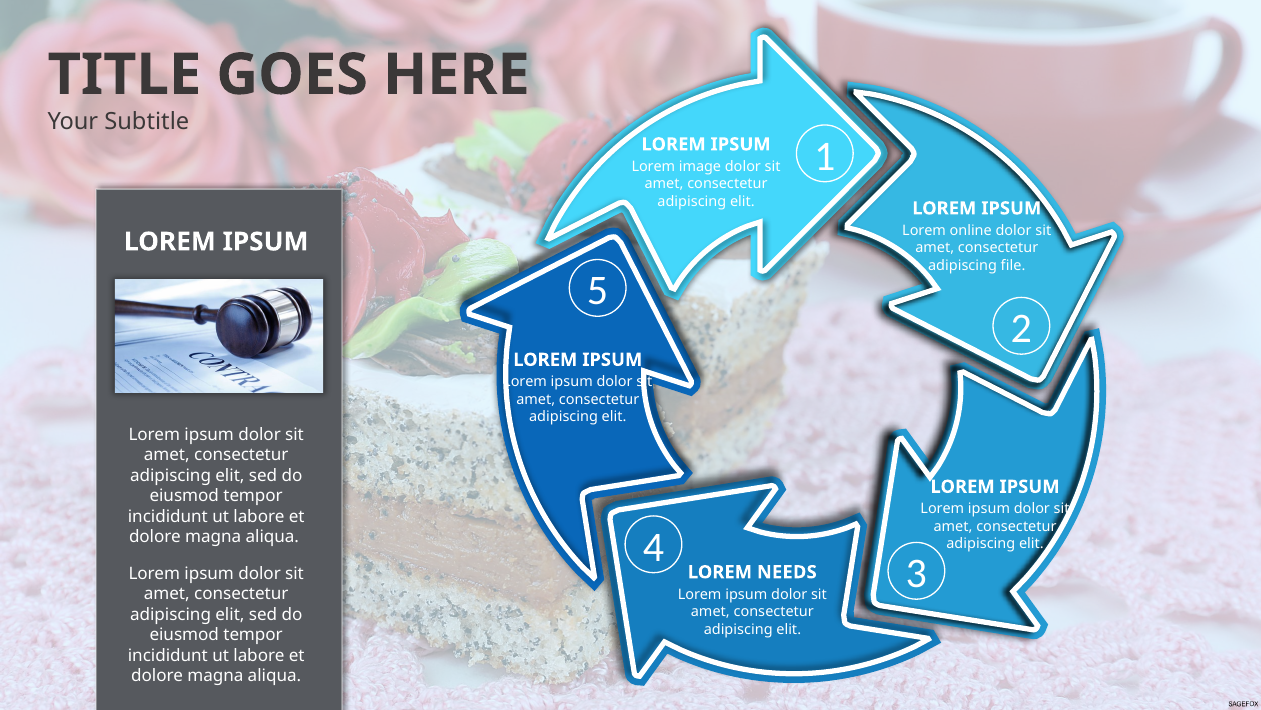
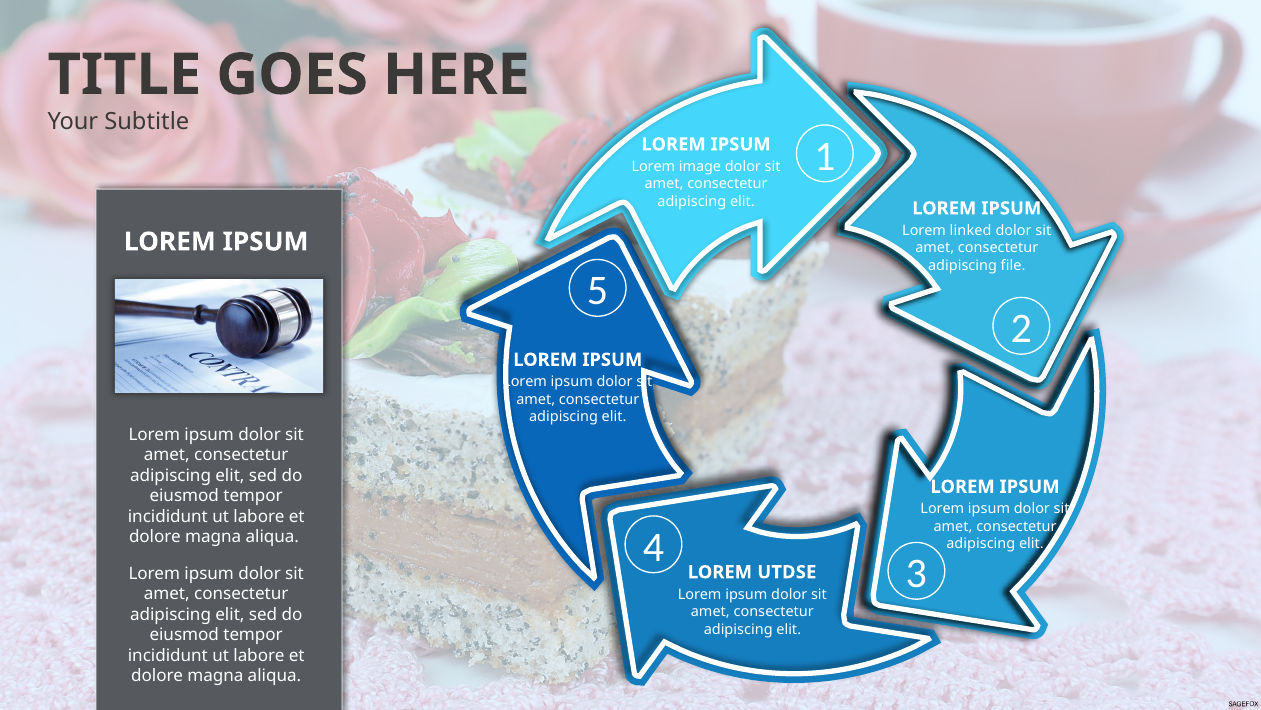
online: online -> linked (971, 231)
NEEDS: NEEDS -> UTDSE (787, 572)
